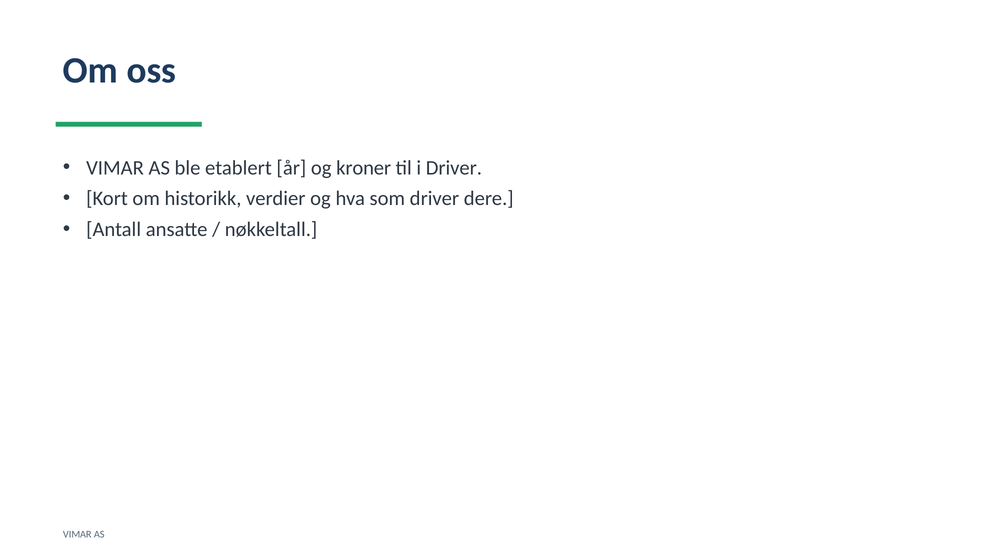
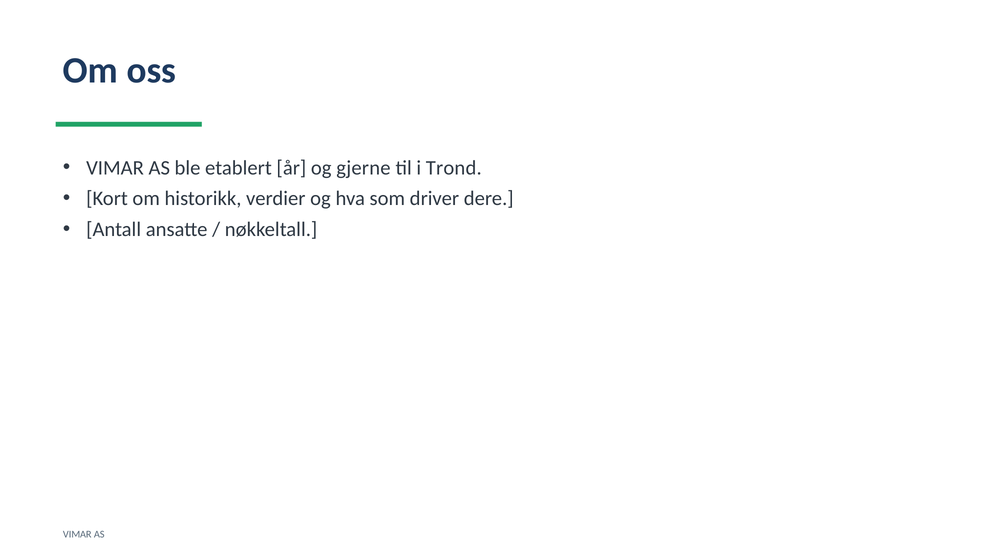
kroner: kroner -> gjerne (363, 168)
i Driver: Driver -> Trond (454, 168)
